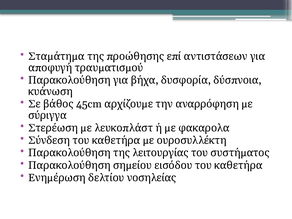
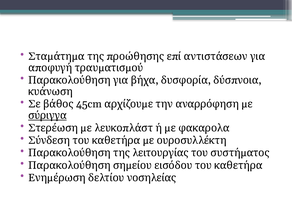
σύριγγα underline: none -> present (47, 115)
